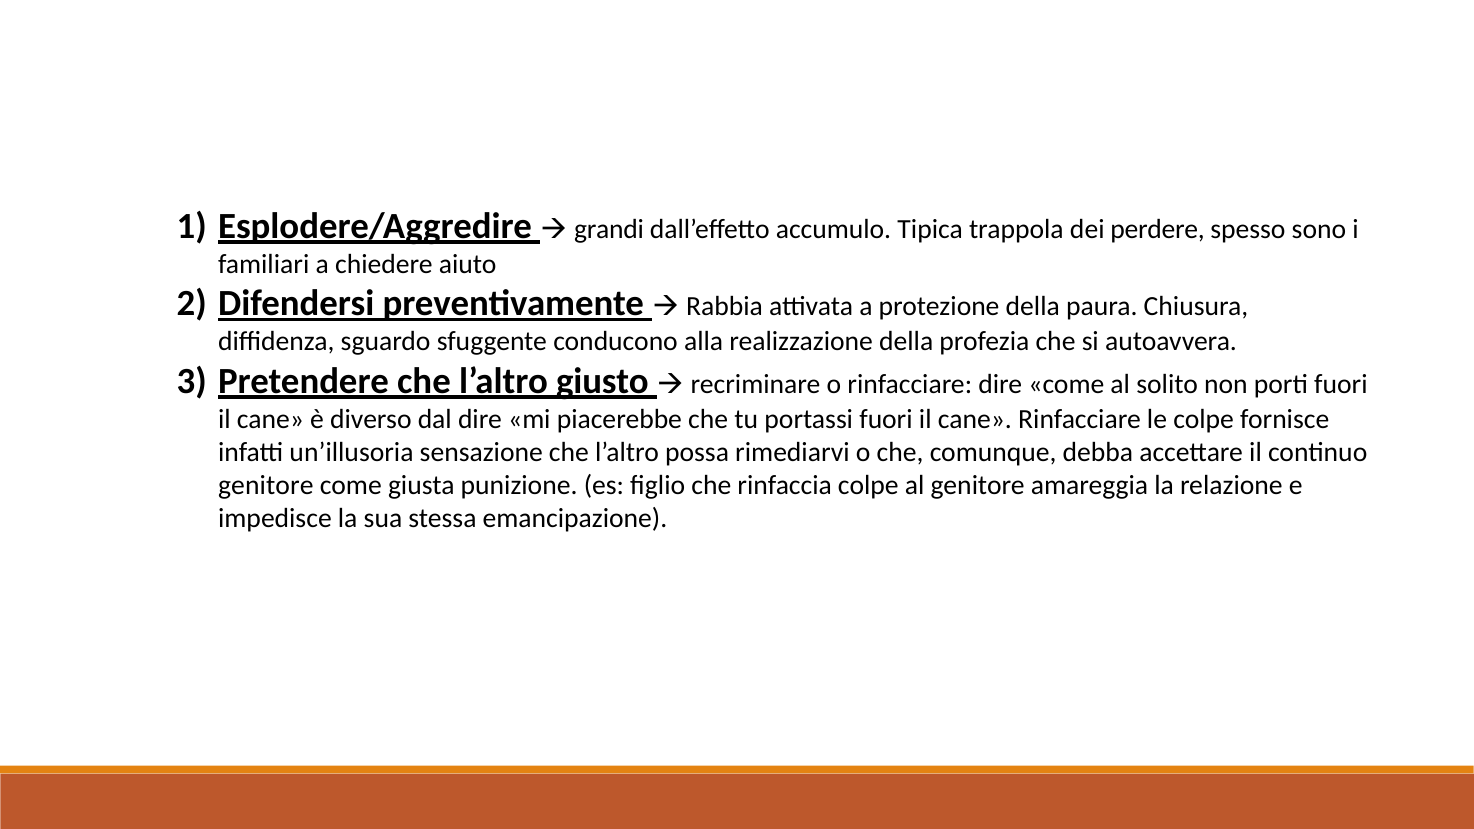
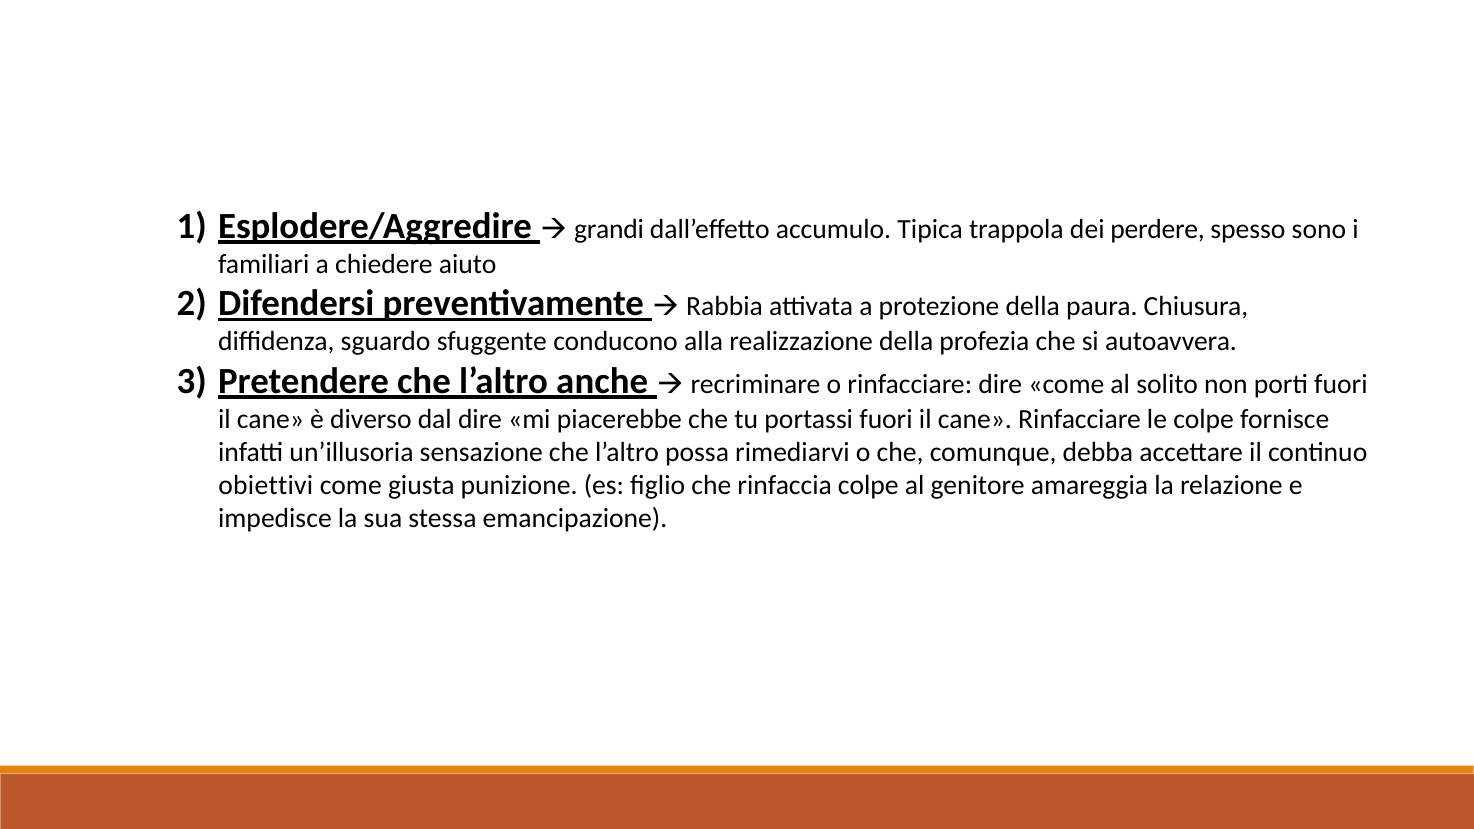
giusto: giusto -> anche (602, 381)
genitore: genitore -> obiettivi (266, 486)
